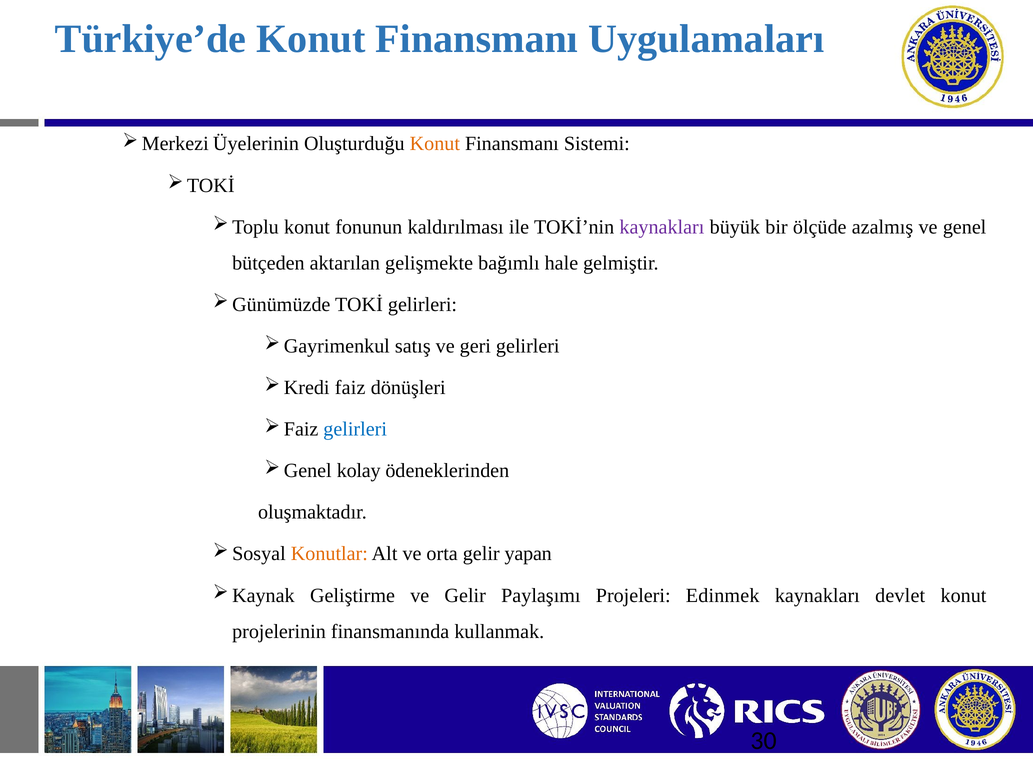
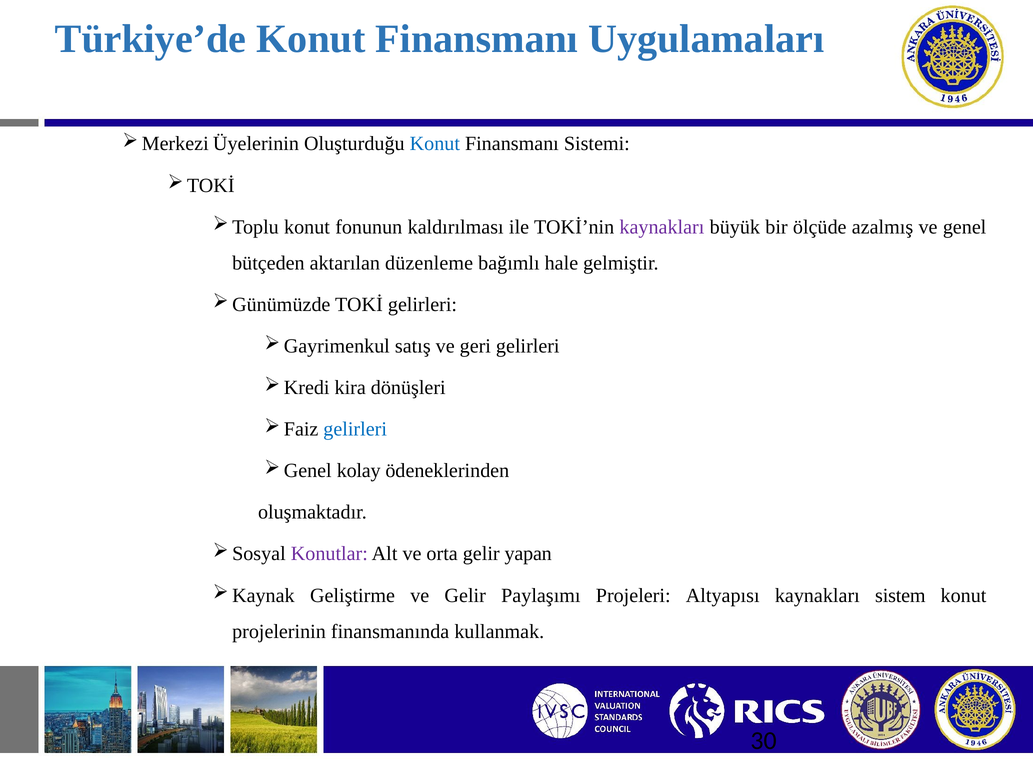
Konut colour: orange -> blue (435, 144)
gelişmekte: gelişmekte -> düzenleme (429, 263)
faiz: faiz -> kira (350, 388)
Konutlar colour: orange -> purple (329, 554)
Edinmek: Edinmek -> Altyapısı (723, 595)
devlet: devlet -> sistem (900, 595)
